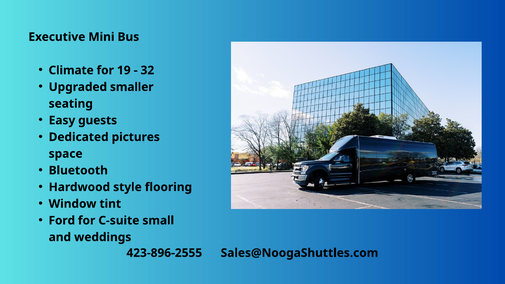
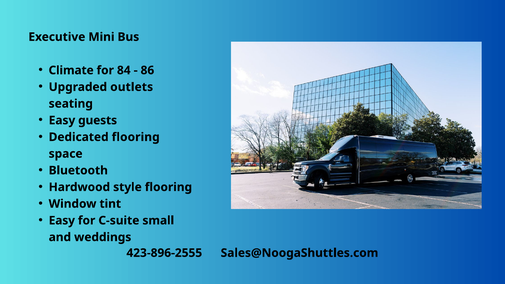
19: 19 -> 84 (124, 70)
32: 32 -> 86 (147, 70)
smaller: smaller -> outlets (132, 87)
Dedicated pictures: pictures -> flooring (136, 137)
Ford: Ford -> Easy (62, 221)
